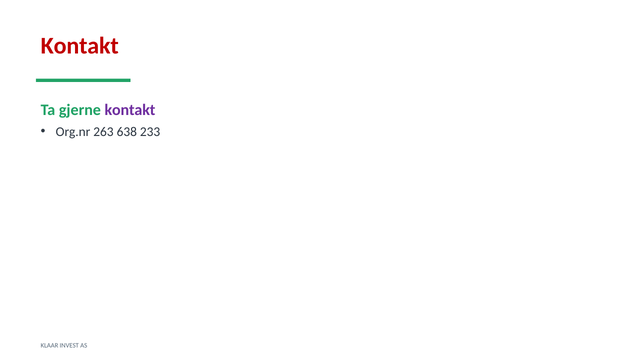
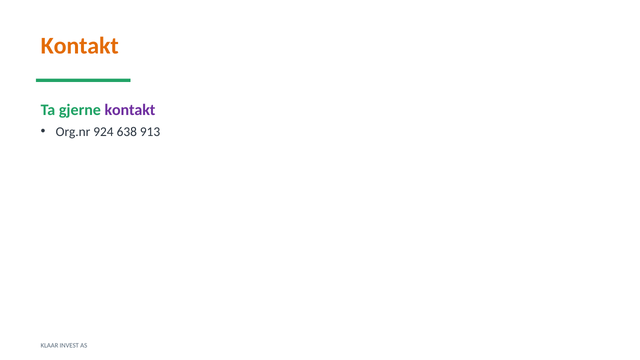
Kontakt colour: red -> orange (80, 46)
263: 263 -> 924 (103, 132)
233: 233 -> 913 (150, 132)
